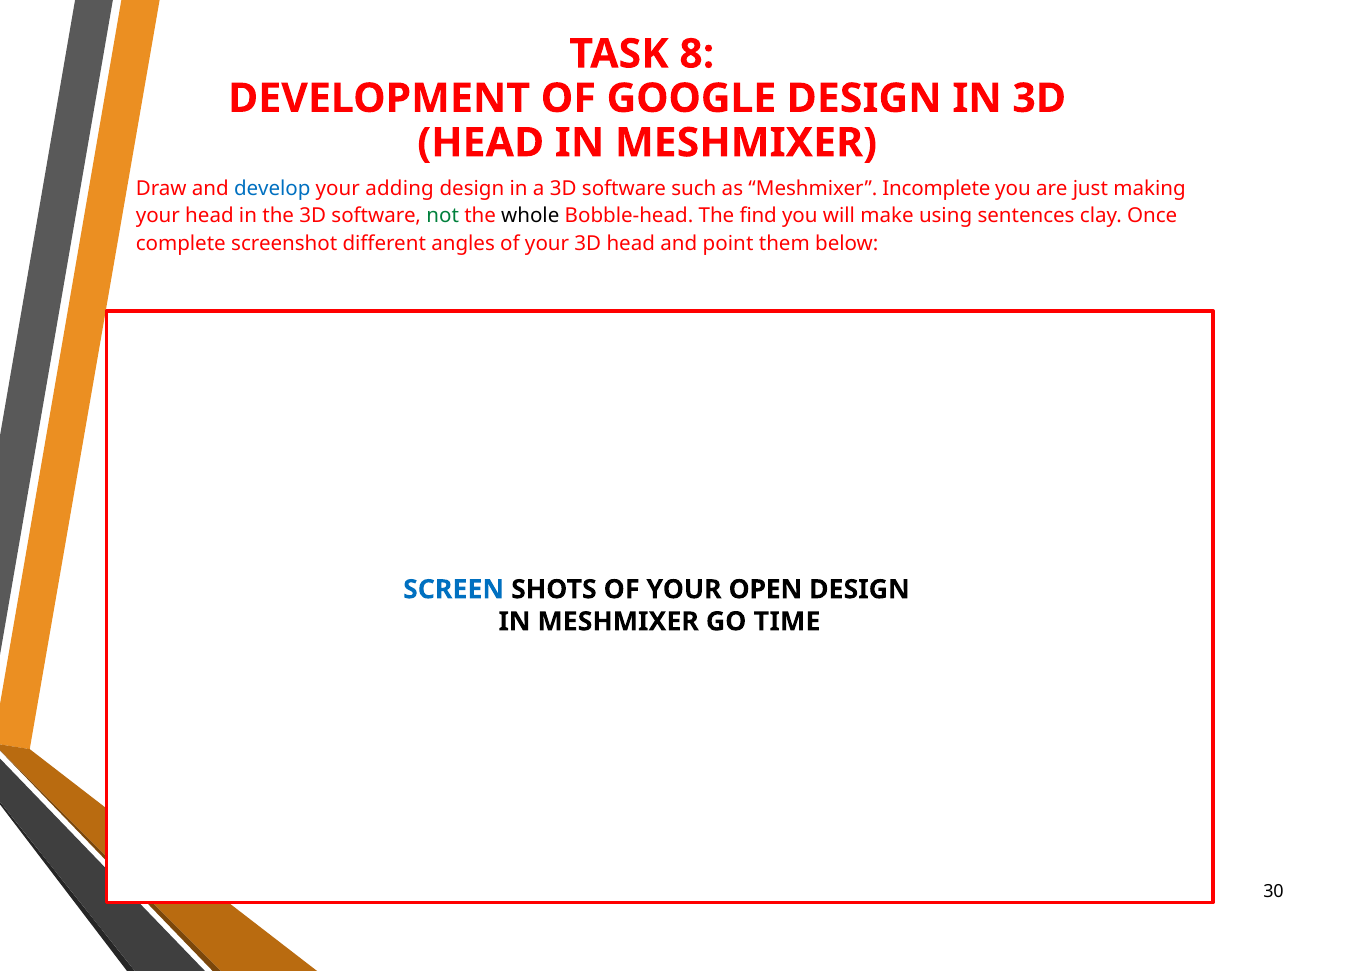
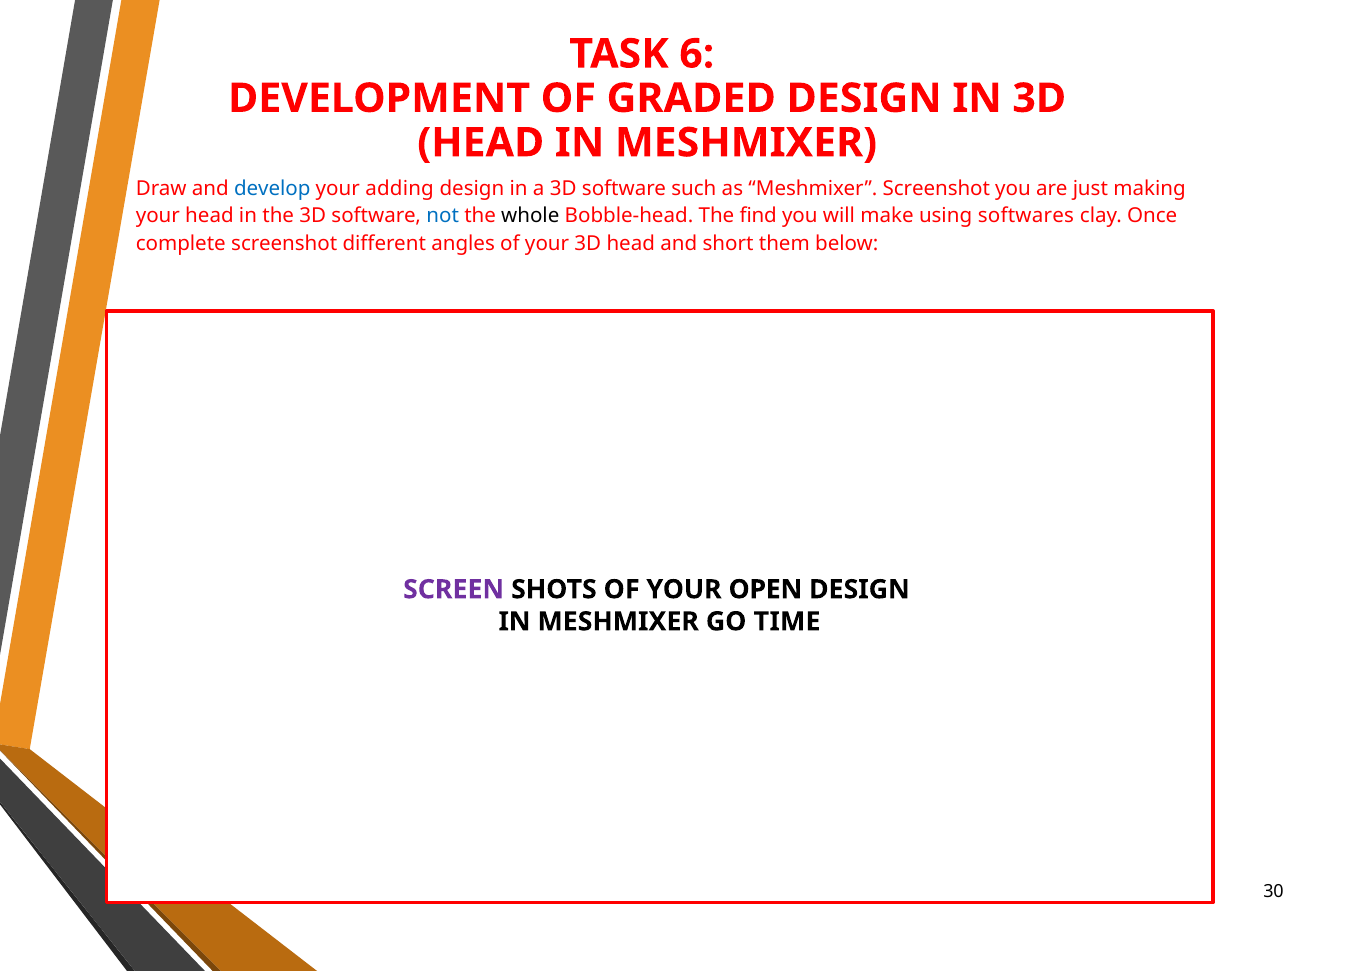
8: 8 -> 6 (697, 54)
GOOGLE: GOOGLE -> GRADED (691, 98)
Meshmixer Incomplete: Incomplete -> Screenshot (936, 189)
not colour: green -> blue (443, 216)
sentences: sentences -> softwares (1026, 216)
point: point -> short (728, 243)
SCREEN colour: blue -> purple (454, 590)
